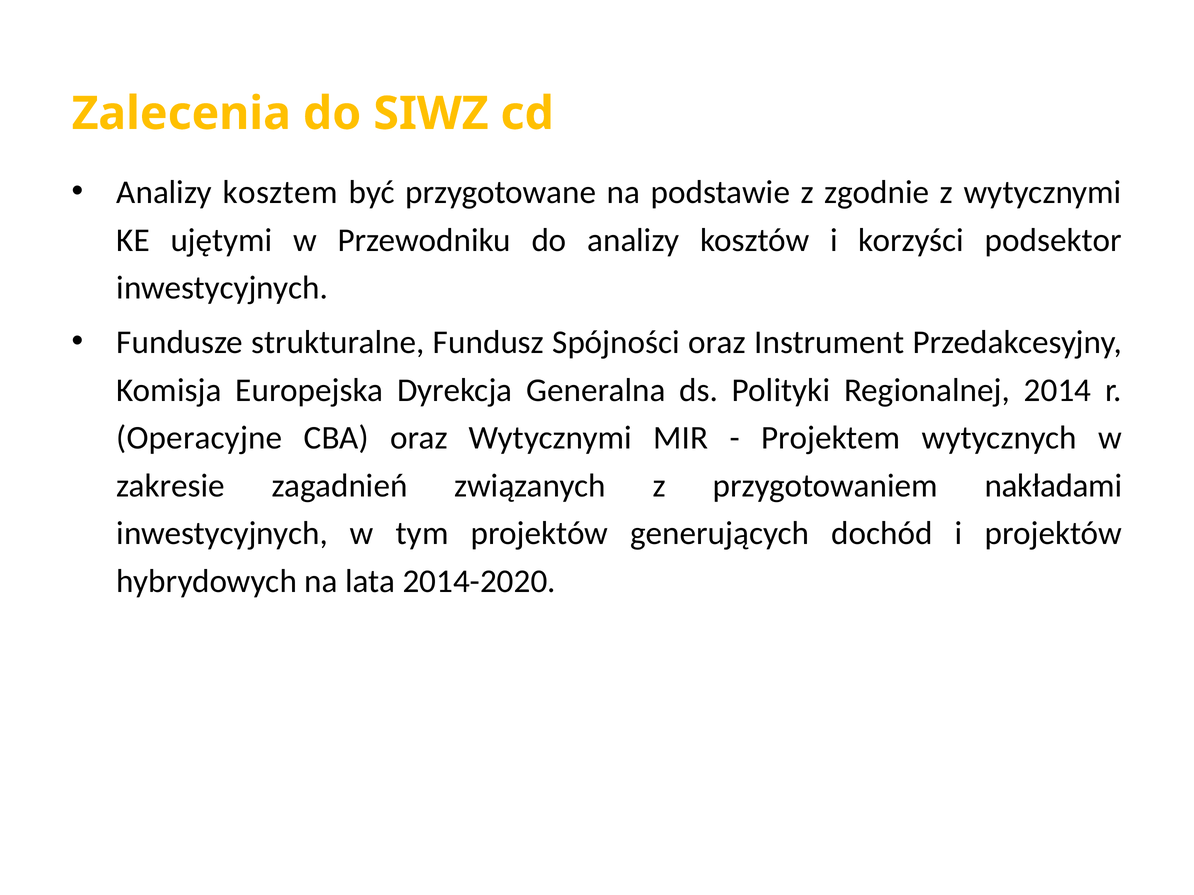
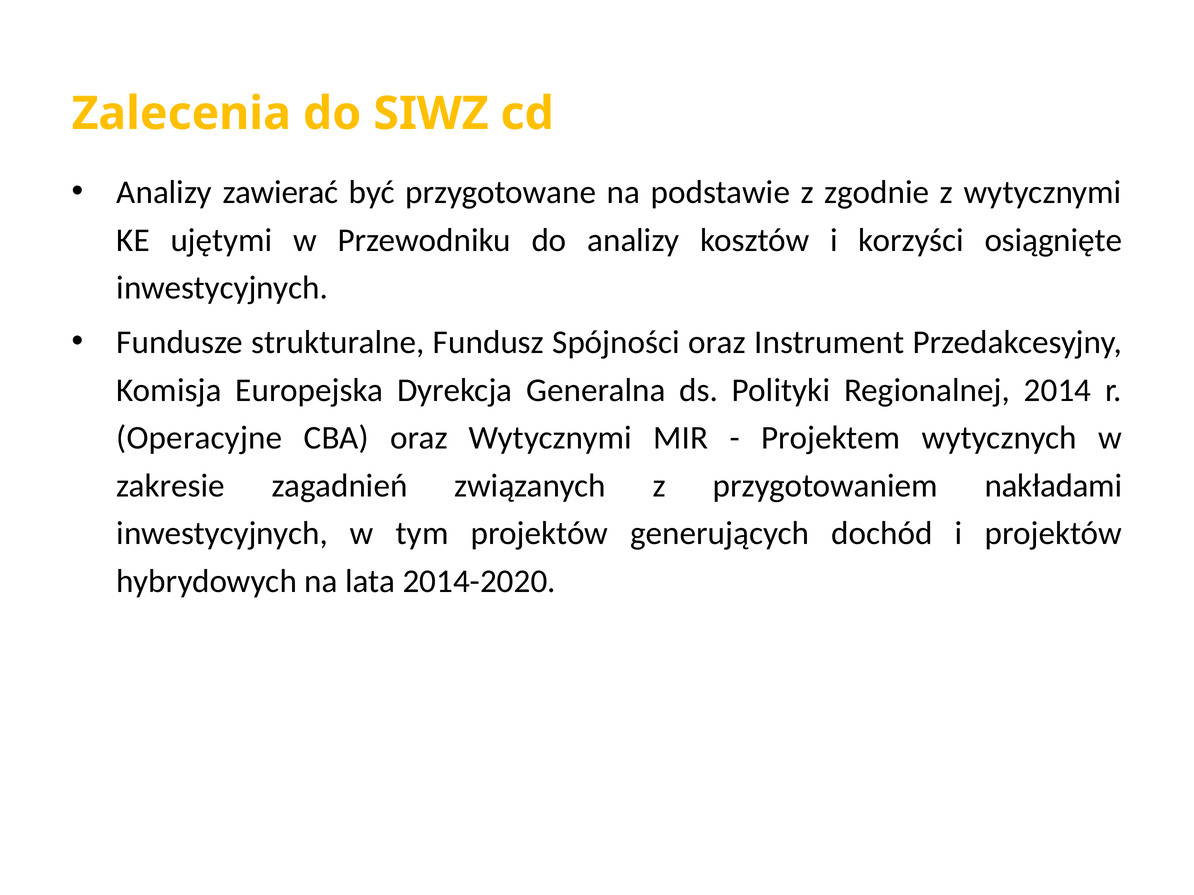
kosztem: kosztem -> zawierać (281, 192)
podsektor: podsektor -> osiągnięte (1053, 240)
